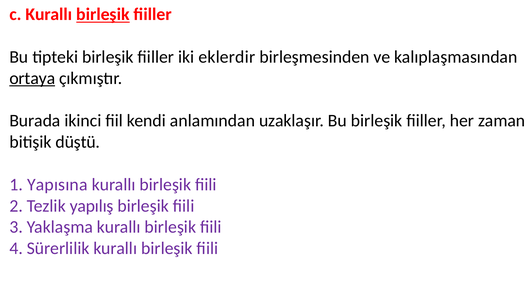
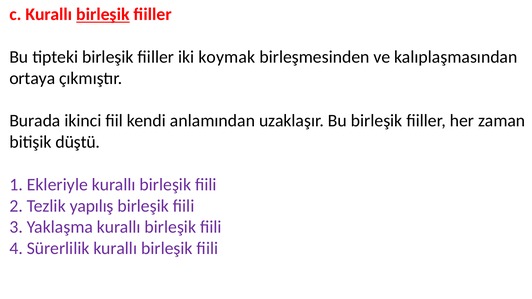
eklerdir: eklerdir -> koymak (227, 57)
ortaya underline: present -> none (32, 78)
Yapısına: Yapısına -> Ekleriyle (57, 185)
